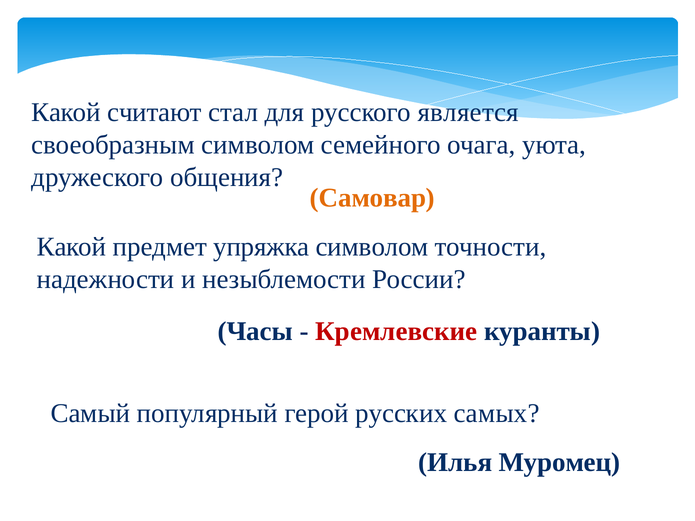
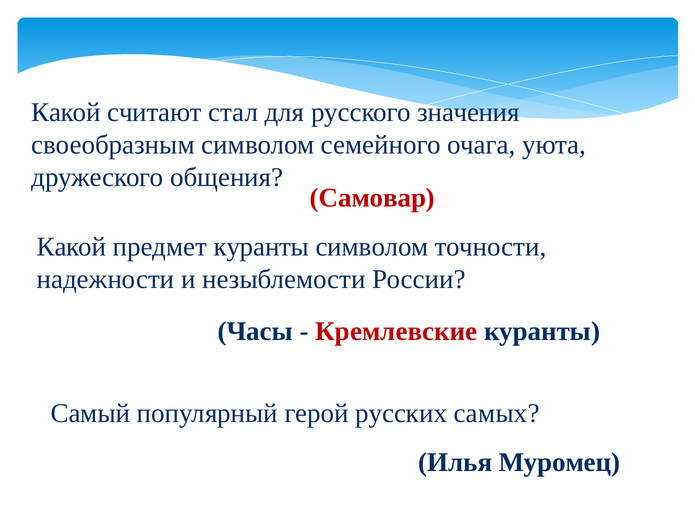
является: является -> значения (469, 112)
Самовар colour: orange -> red (372, 198)
предмет упряжка: упряжка -> куранты (261, 247)
